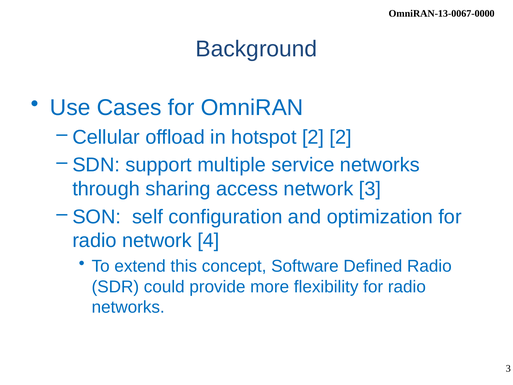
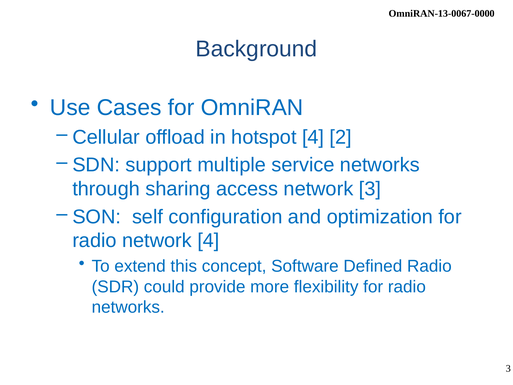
hotspot 2: 2 -> 4 (313, 137)
